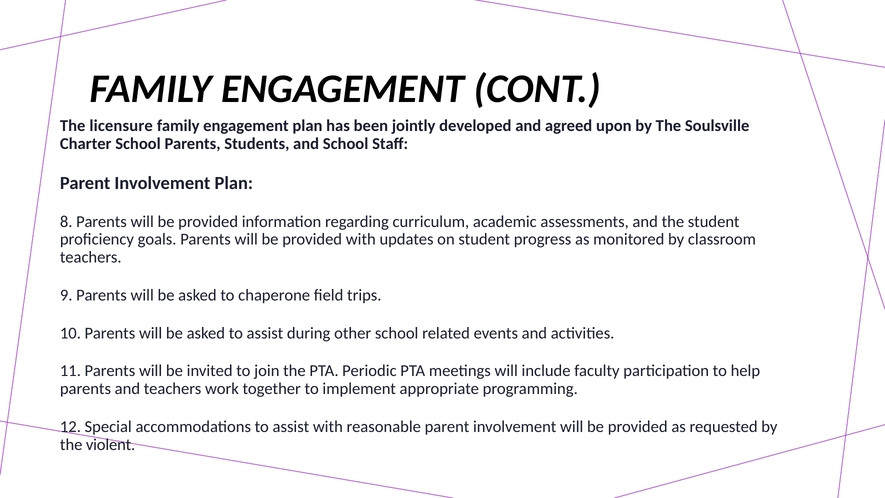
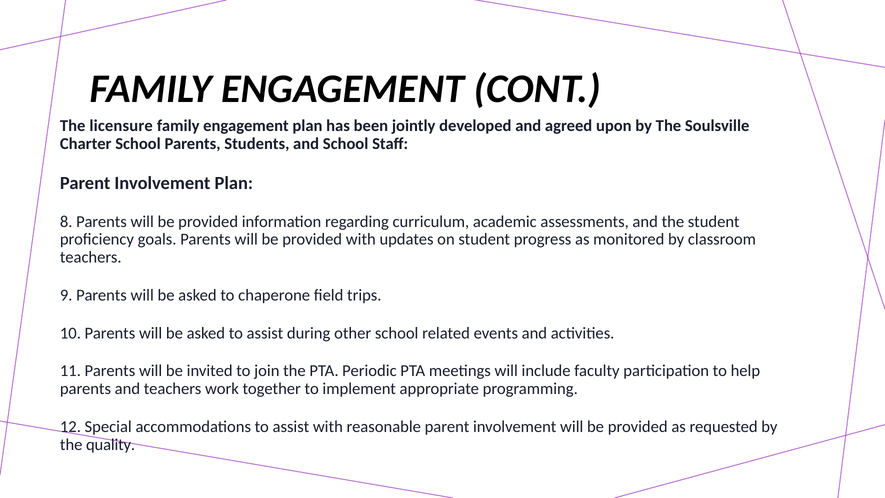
violent: violent -> quality (111, 445)
